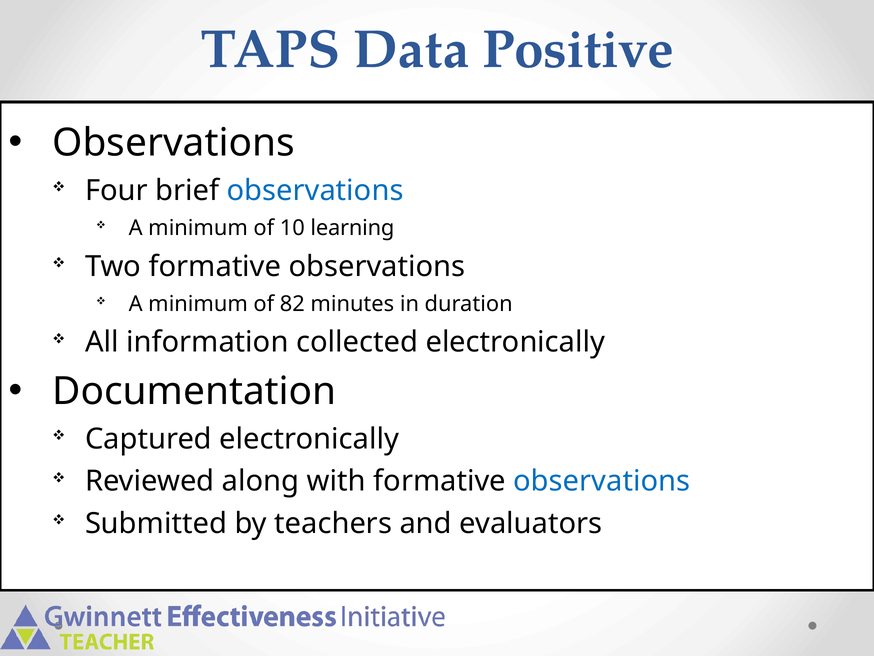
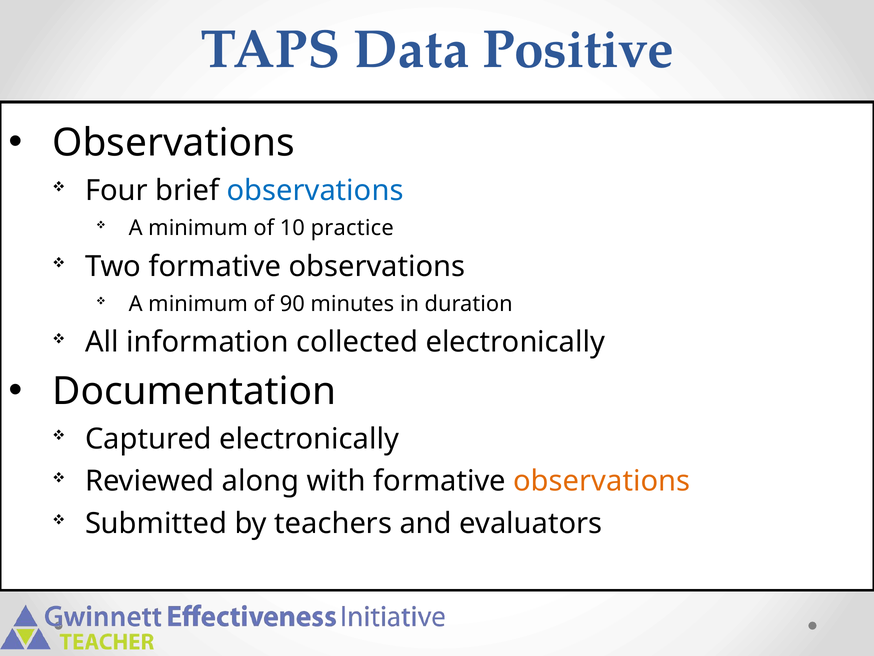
learning: learning -> practice (352, 228)
82: 82 -> 90 (292, 304)
observations colour: blue -> orange (602, 481)
